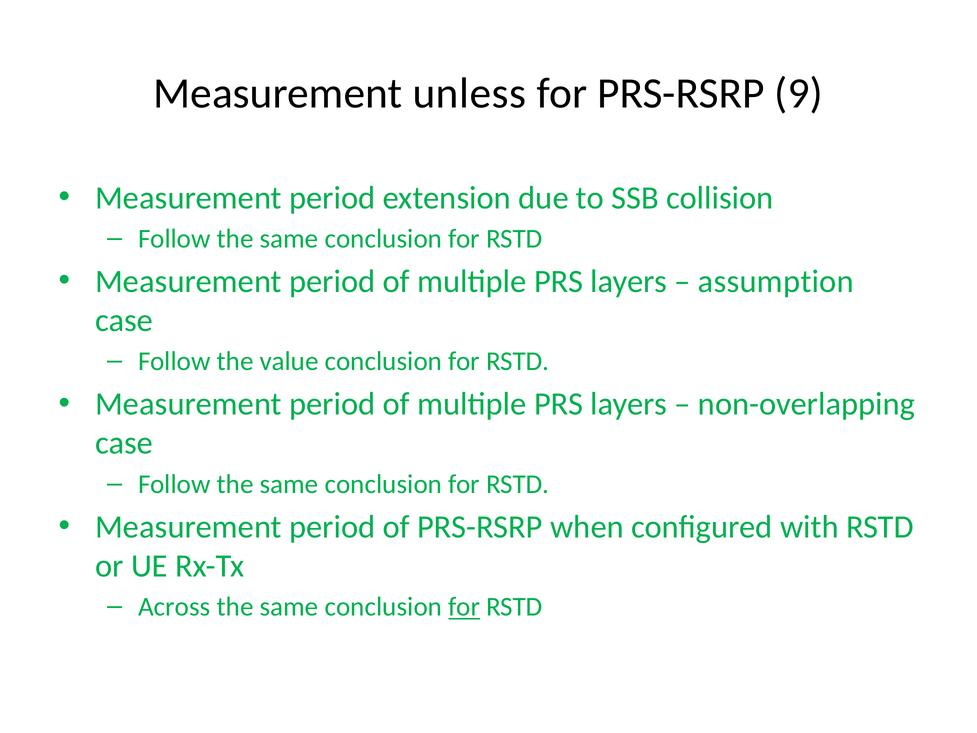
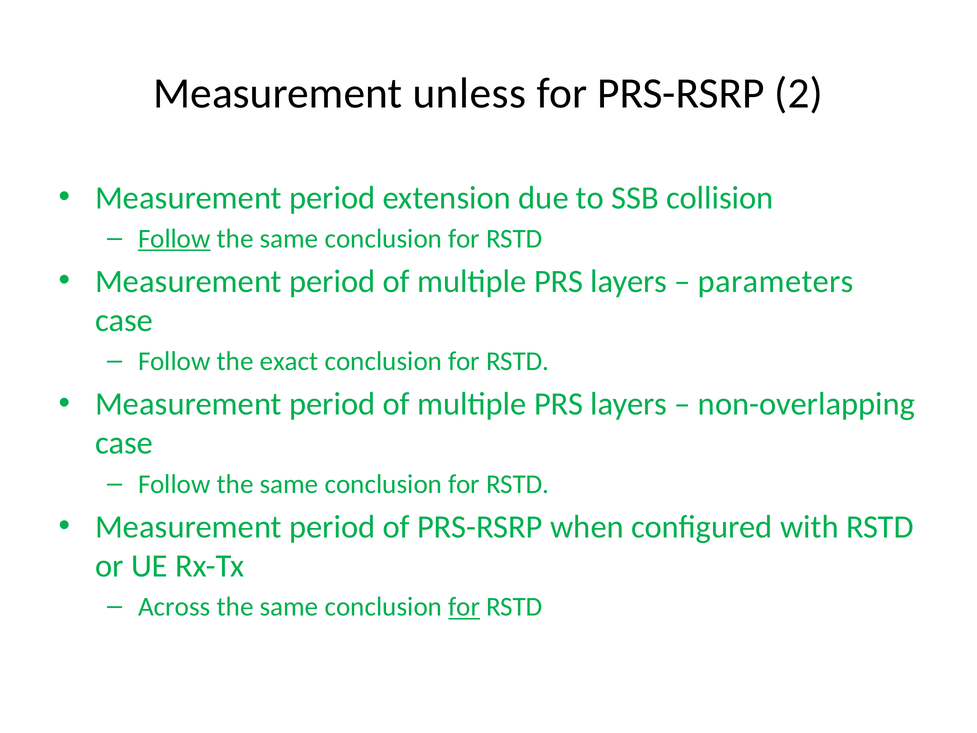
9: 9 -> 2 (799, 93)
Follow underline: none -> present (174, 239)
assumption: assumption -> parameters (776, 281)
value: value -> exact (289, 361)
